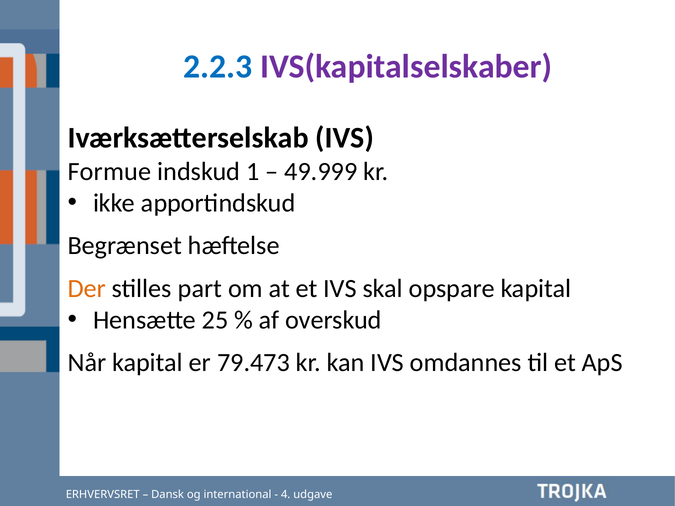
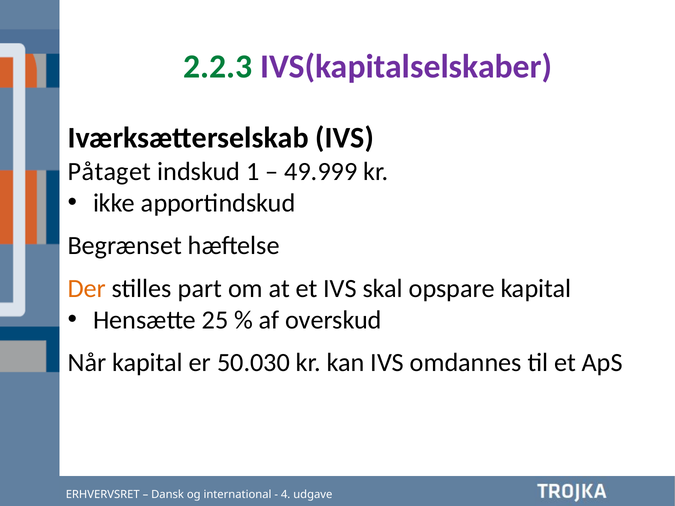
2.2.3 colour: blue -> green (218, 66)
Formue: Formue -> Påtaget (109, 171)
79.473: 79.473 -> 50.030 (254, 363)
